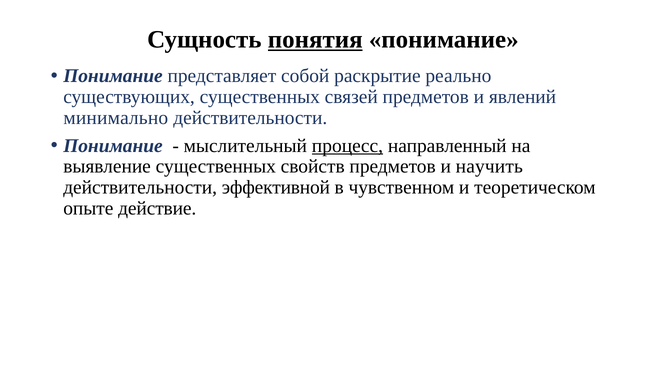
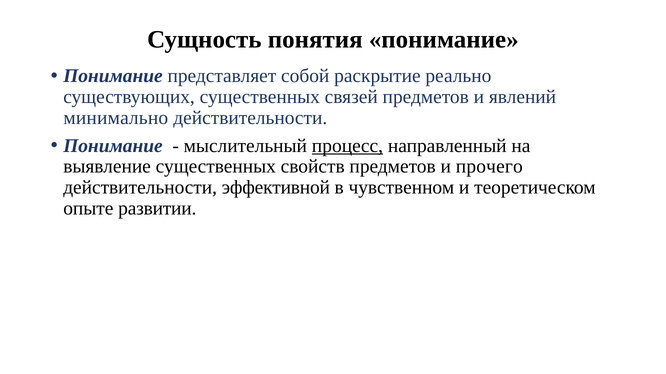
понятия underline: present -> none (315, 40)
научить: научить -> прочего (489, 167)
действие: действие -> развитии (157, 209)
